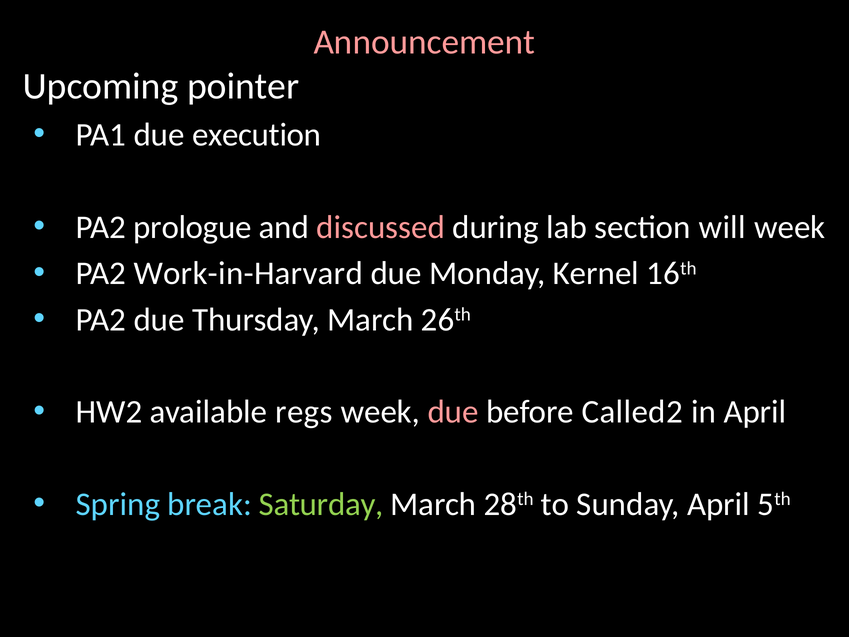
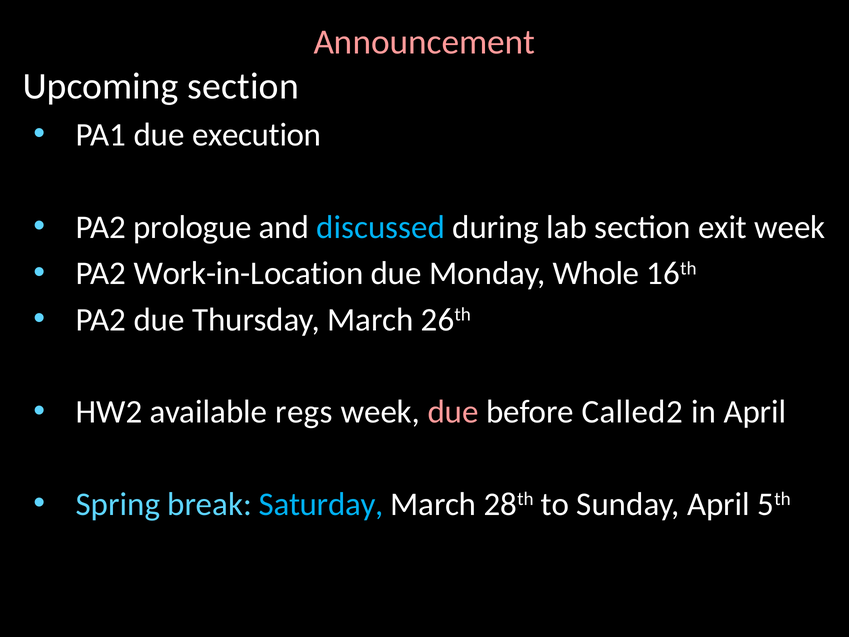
Upcoming pointer: pointer -> section (243, 86)
discussed colour: pink -> light blue (381, 227)
will: will -> exit (723, 227)
Work-in-Harvard: Work-in-Harvard -> Work-in-Location (249, 273)
Kernel: Kernel -> Whole (596, 273)
Saturday colour: light green -> light blue (321, 504)
